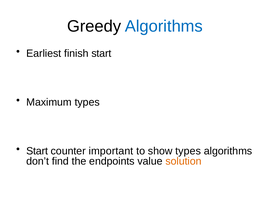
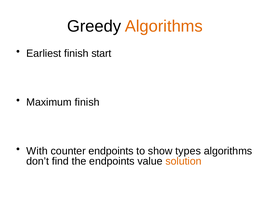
Algorithms colour: blue -> orange (164, 26)
Maximum types: types -> finish (87, 102)
Start: Start -> With (37, 151)
counter important: important -> endpoints (111, 151)
